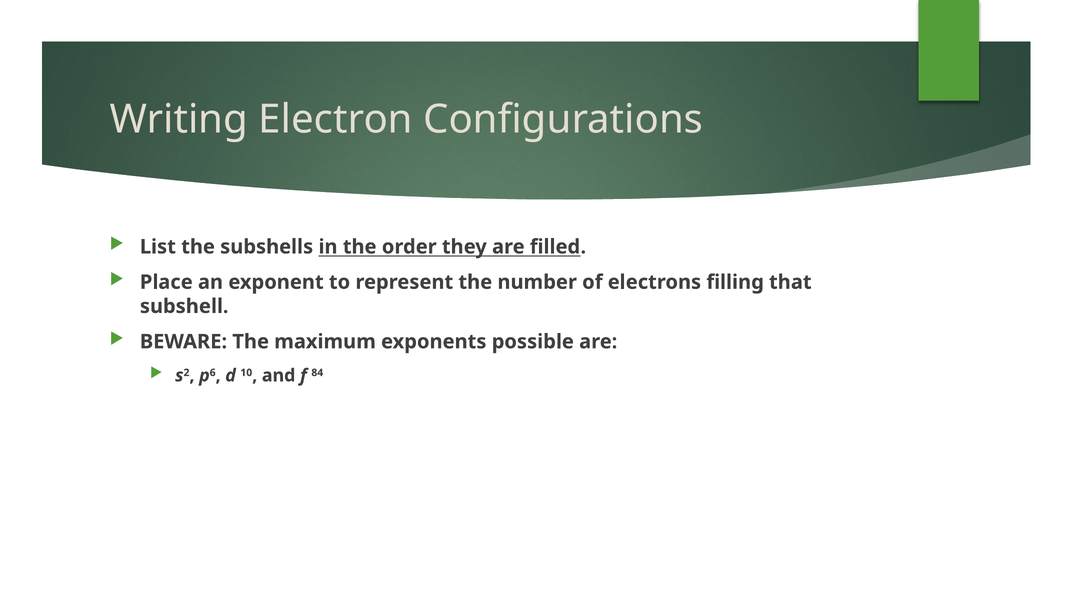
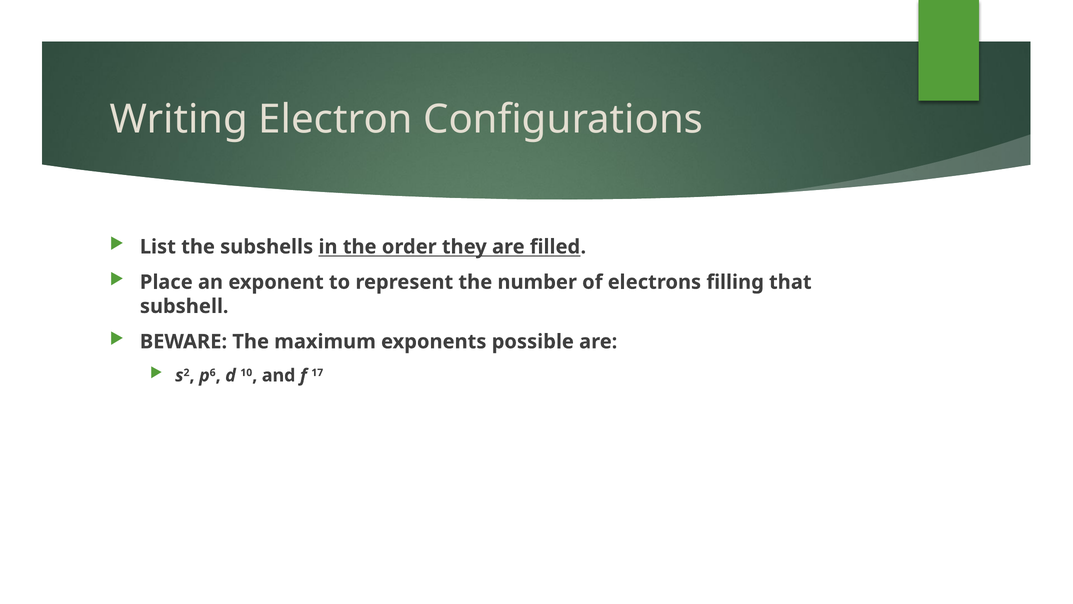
84: 84 -> 17 (317, 372)
